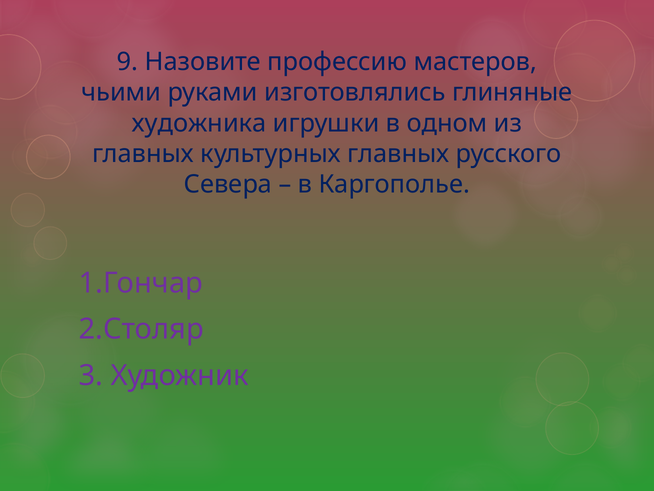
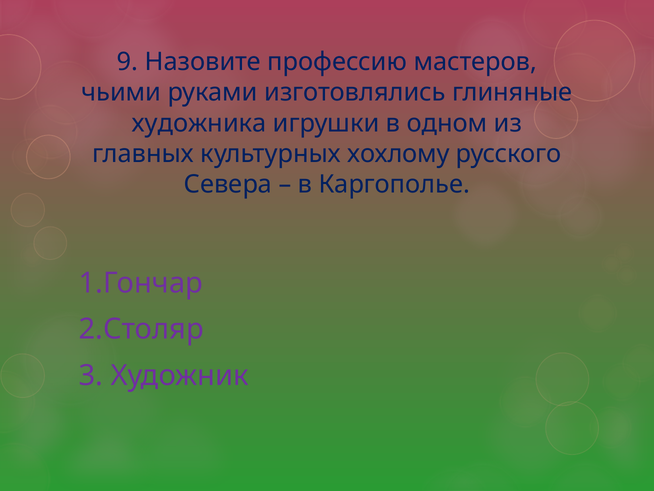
культурных главных: главных -> хохлому (398, 154)
